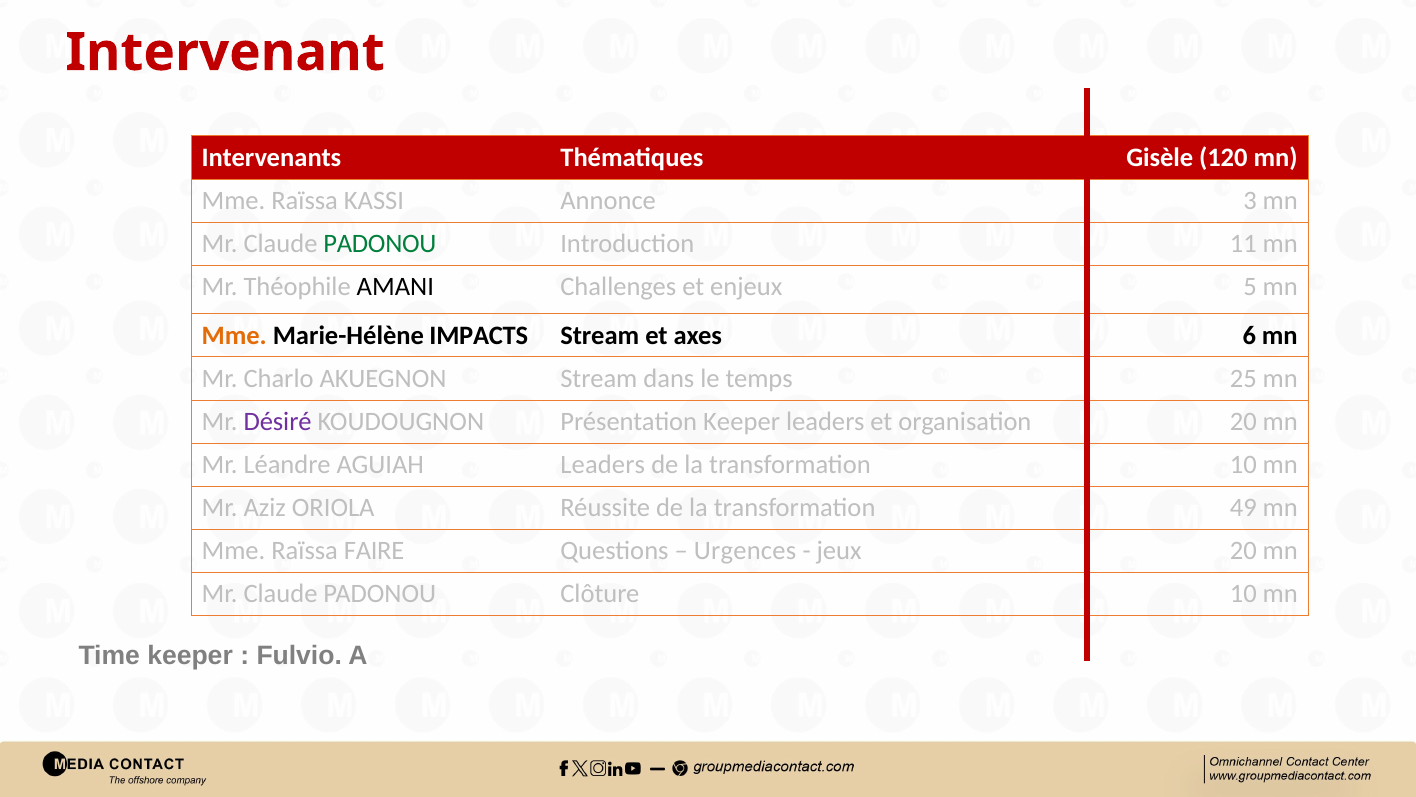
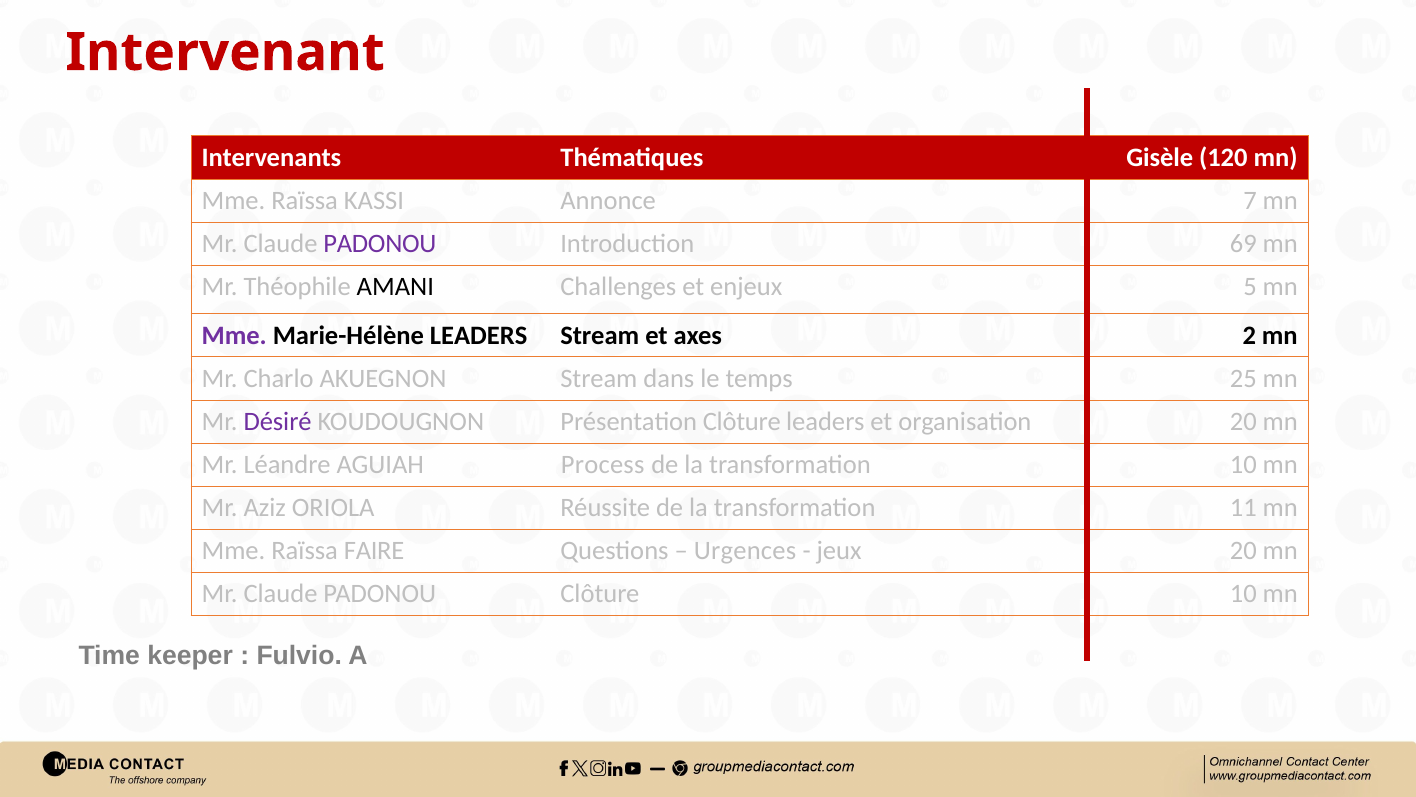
3: 3 -> 7 (1250, 201)
PADONOU colour: green -> purple (380, 244)
11: 11 -> 69 (1243, 244)
Mme colour: orange -> purple (234, 335)
Marie-Hélène IMPACTS: IMPACTS -> LEADERS (479, 335)
6: 6 -> 2 (1249, 335)
Présentation Keeper: Keeper -> Clôture (742, 422)
AGUIAH Leaders: Leaders -> Process (603, 465)
49: 49 -> 11 (1243, 508)
